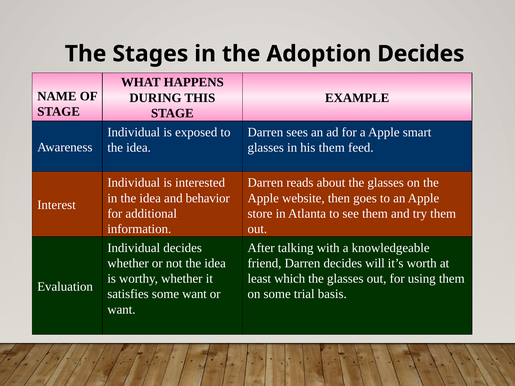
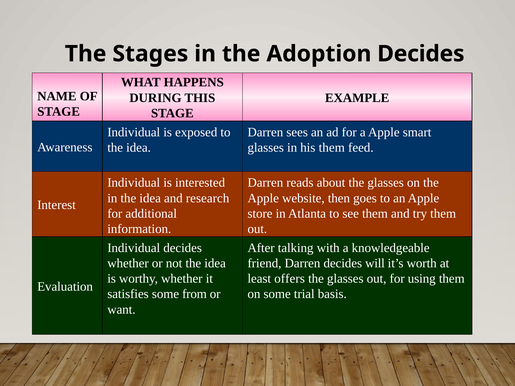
behavior: behavior -> research (208, 198)
which: which -> offers (290, 279)
some want: want -> from (194, 294)
